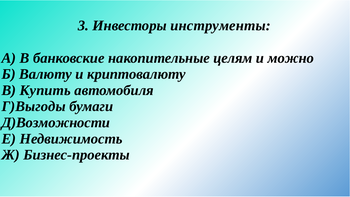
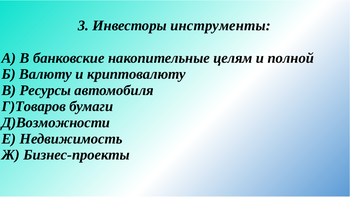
можно: можно -> полной (291, 58)
Купить: Купить -> Ресурсы (45, 90)
Г)Выгоды: Г)Выгоды -> Г)Товаров (34, 106)
